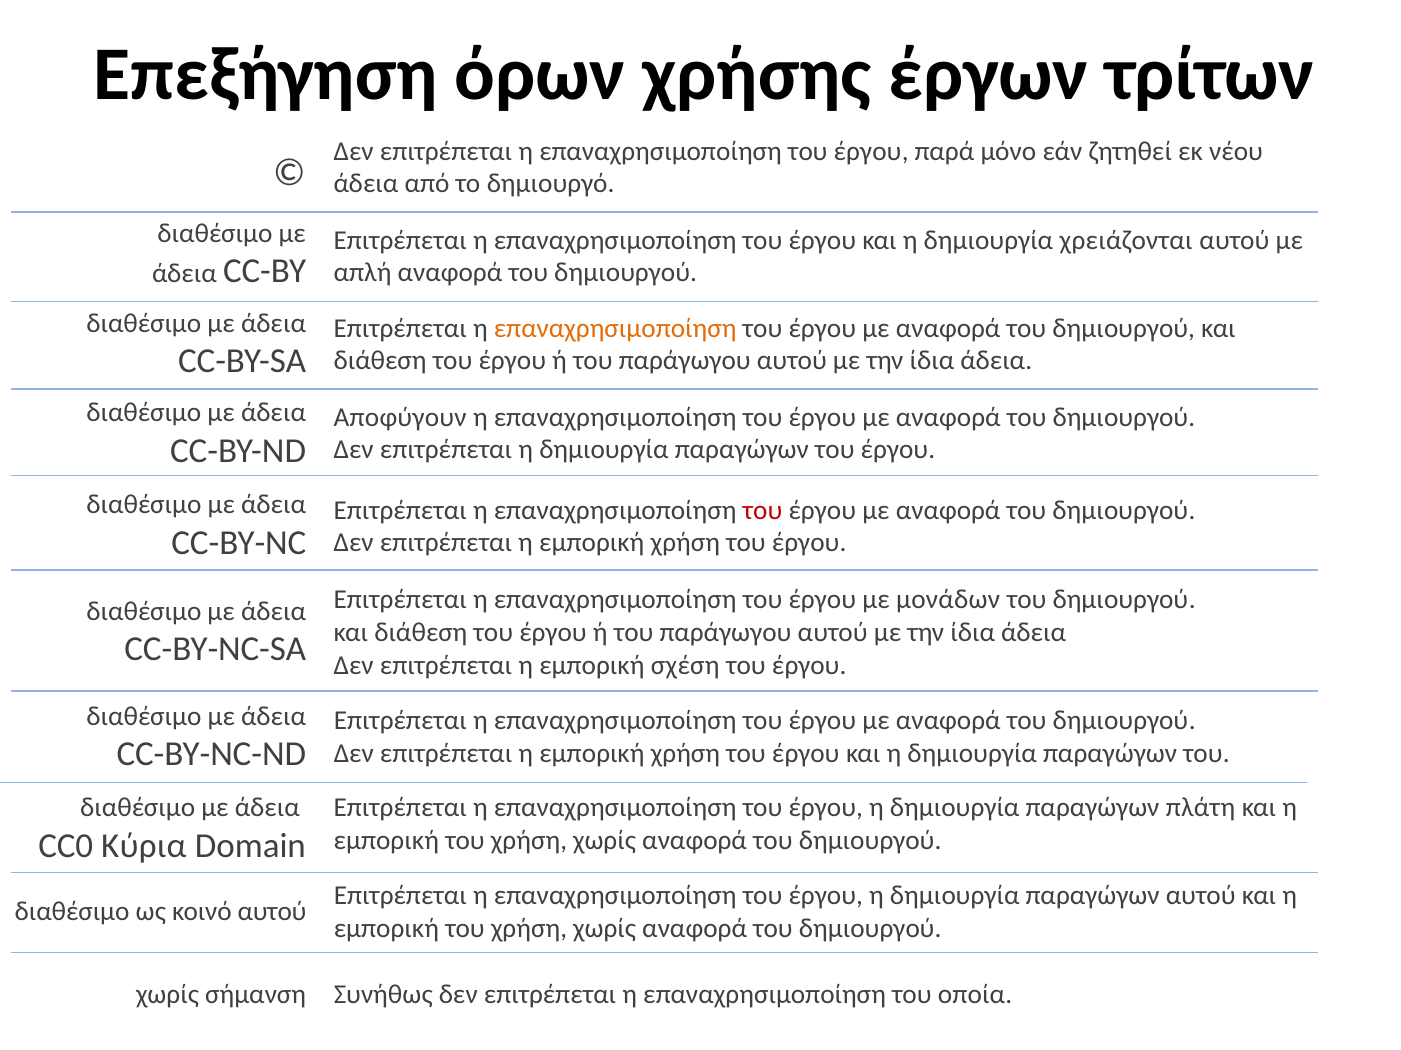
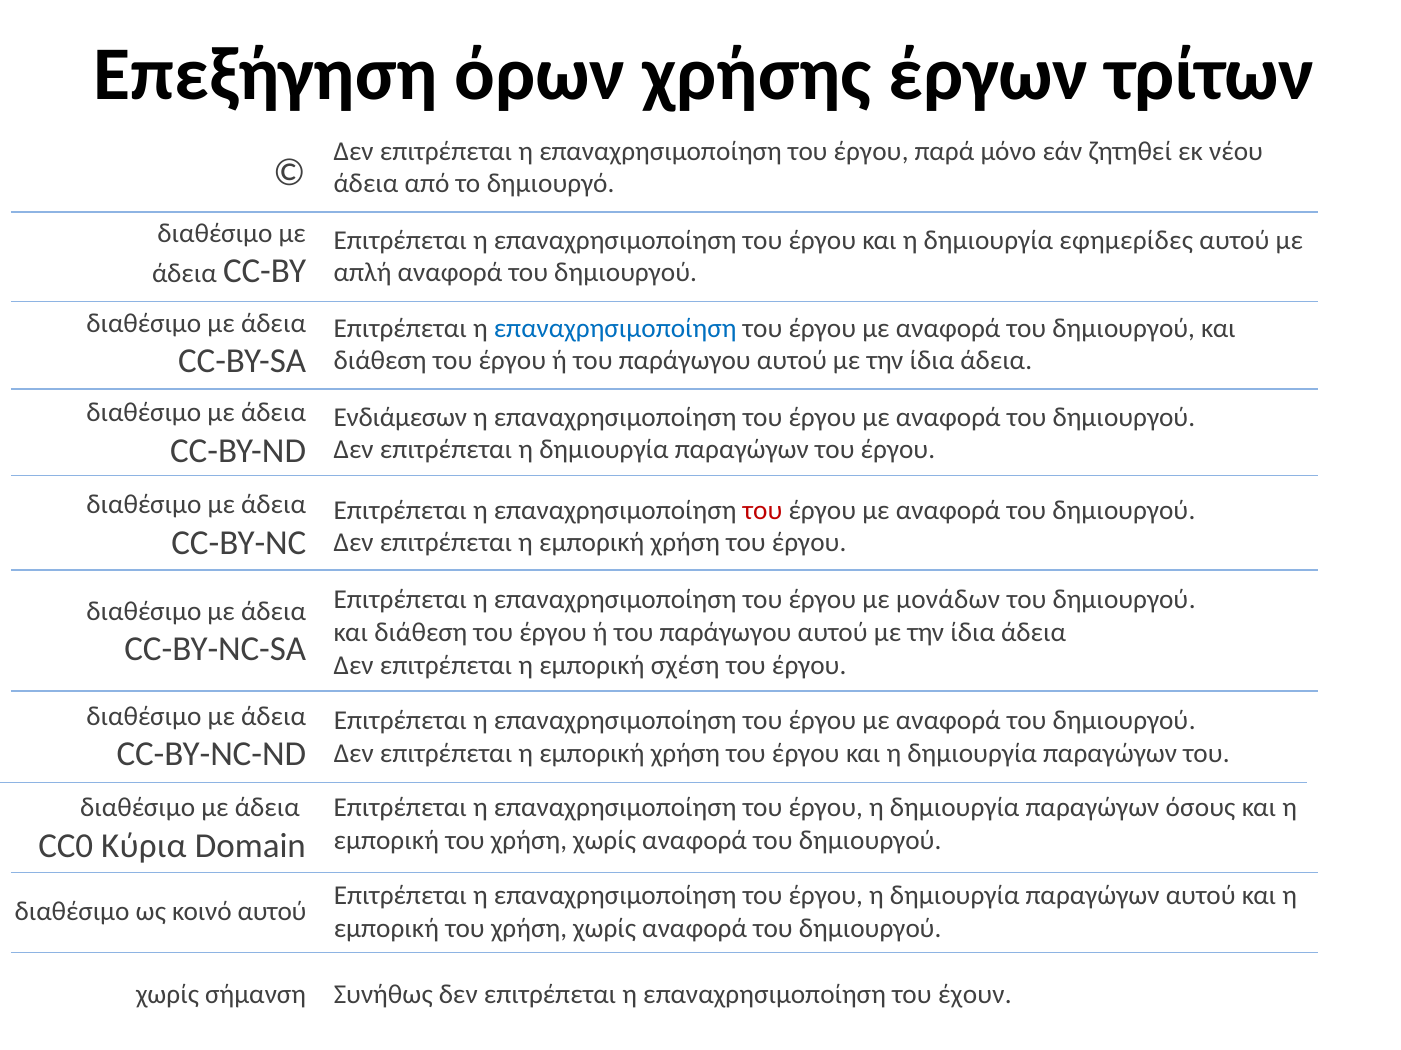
χρειάζονται: χρειάζονται -> εφημερίδες (1126, 240)
επαναχρησιμοποίηση colour: orange -> blue (615, 328)
Αποφύγουν: Αποφύγουν -> Ενδιάμεσων (400, 418)
πλάτη: πλάτη -> όσους (1201, 808)
οποία: οποία -> έχουν (975, 996)
